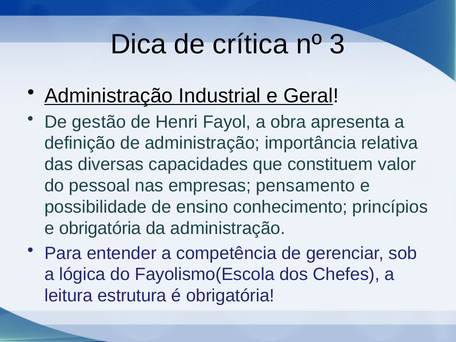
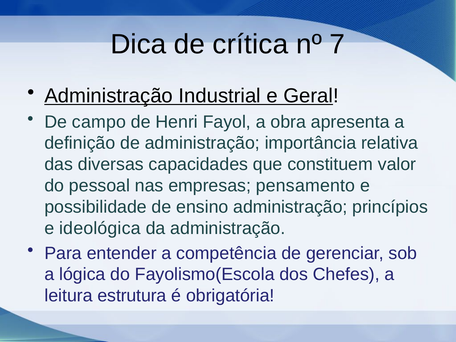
3: 3 -> 7 (337, 44)
gestão: gestão -> campo (99, 122)
ensino conhecimento: conhecimento -> administração (290, 207)
e obrigatória: obrigatória -> ideológica (100, 228)
